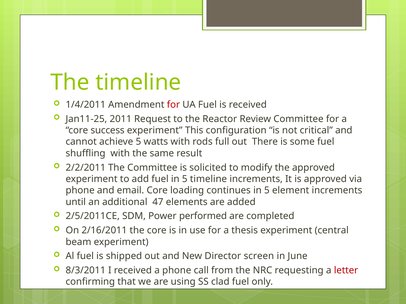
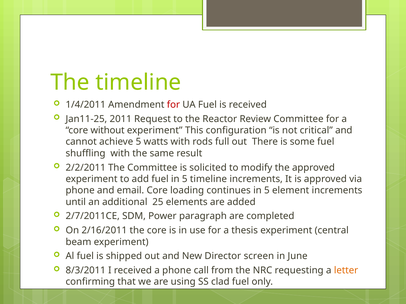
success: success -> without (108, 131)
47: 47 -> 25 (158, 202)
2/5/2011CE: 2/5/2011CE -> 2/7/2011CE (93, 217)
performed: performed -> paragraph (203, 217)
letter colour: red -> orange (346, 271)
